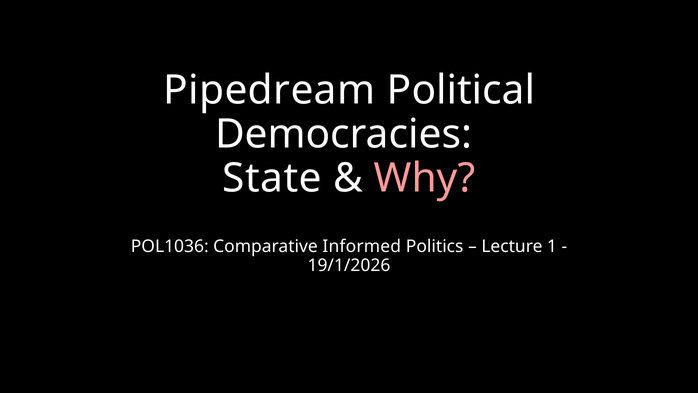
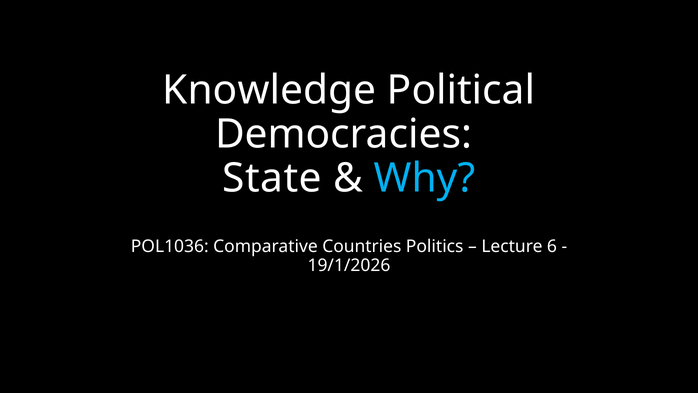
Pipedream: Pipedream -> Knowledge (269, 90)
Why colour: pink -> light blue (425, 178)
Informed: Informed -> Countries (362, 246)
1: 1 -> 6 (552, 246)
